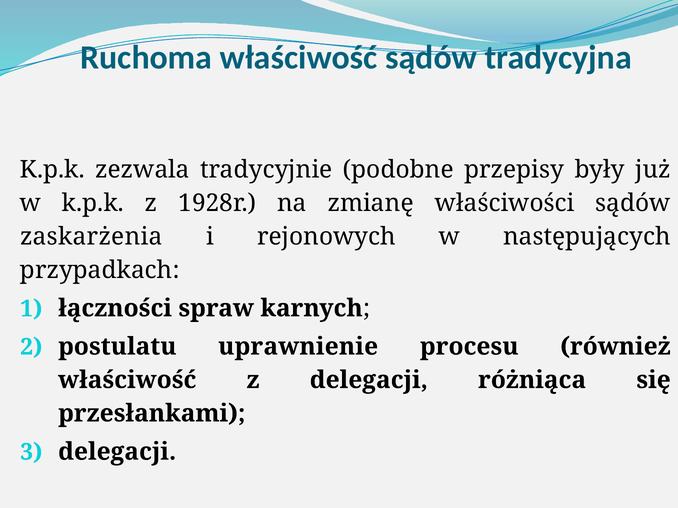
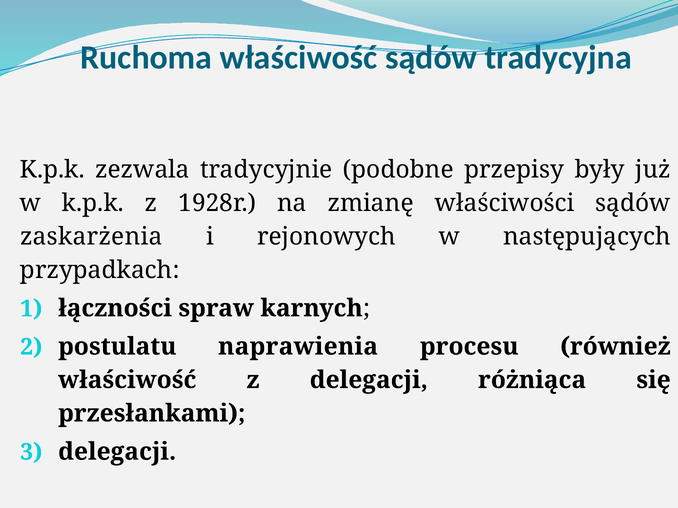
uprawnienie: uprawnienie -> naprawienia (298, 347)
